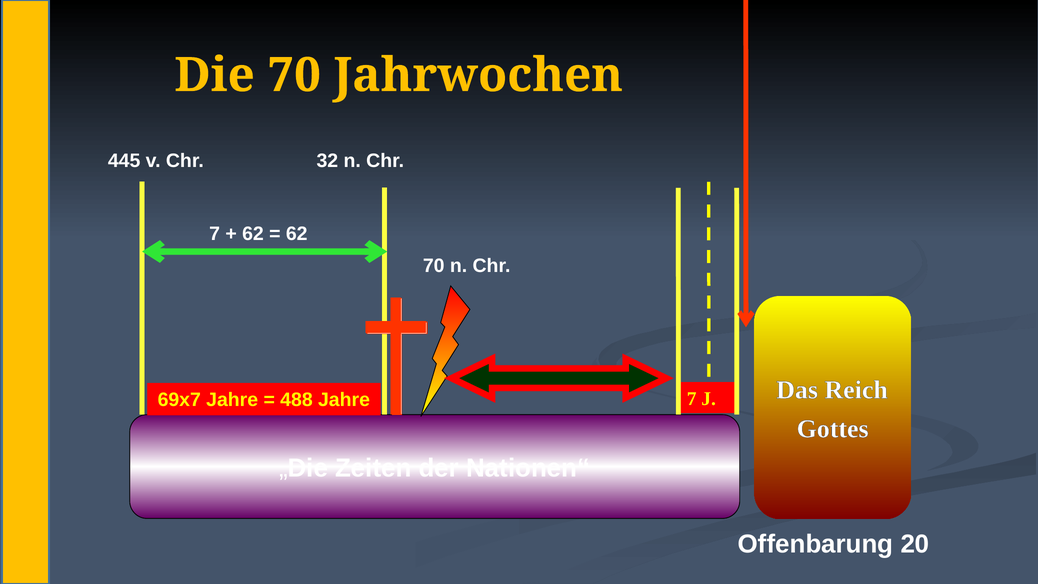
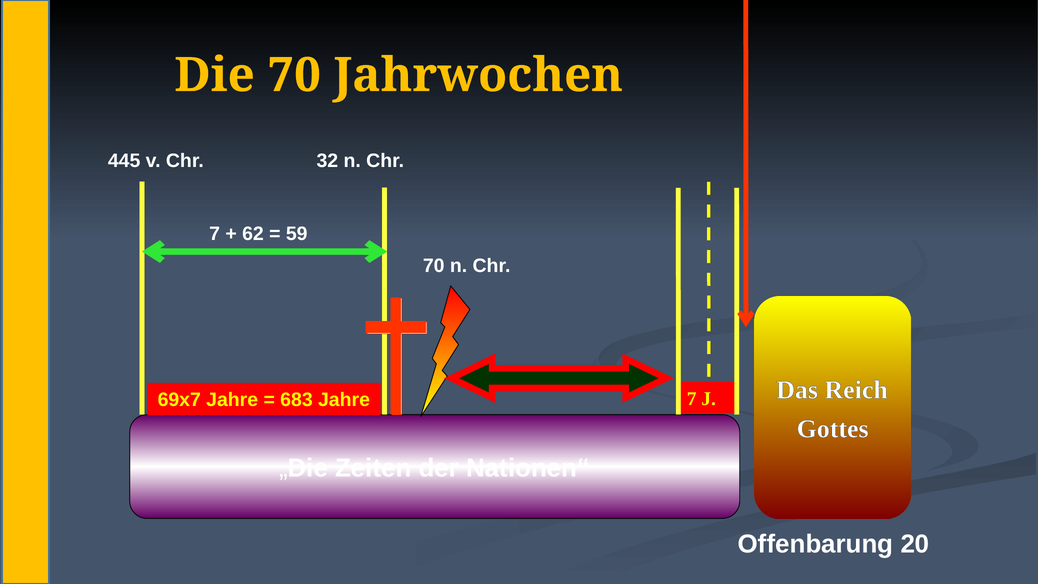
62: 62 -> 59 (297, 234)
488: 488 -> 683 (296, 400)
